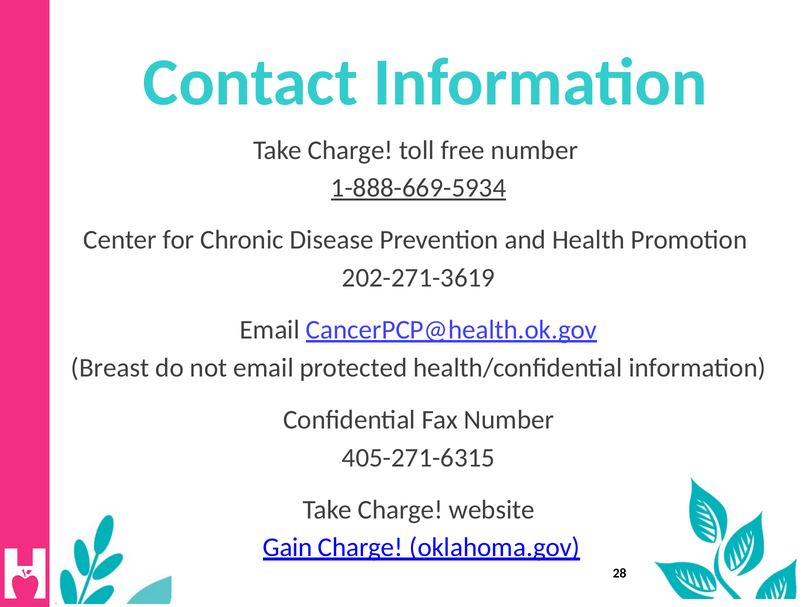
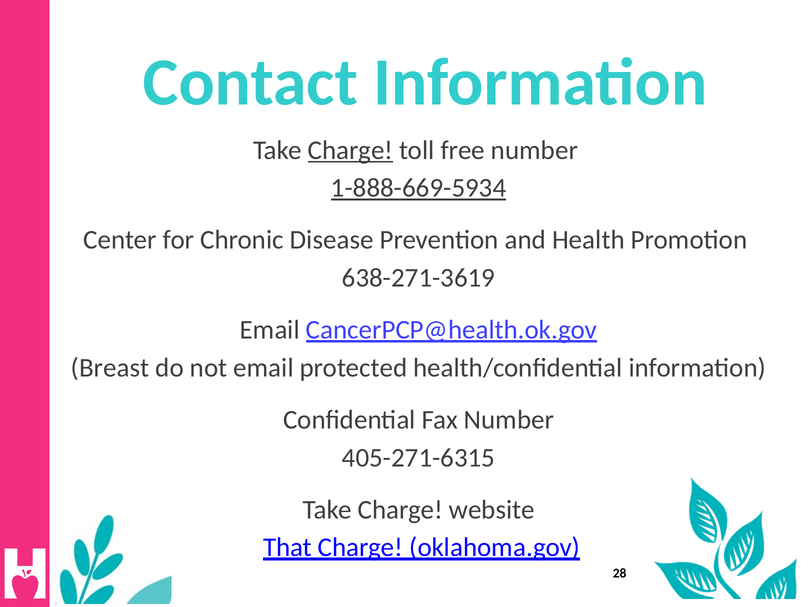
Charge underline: none -> present (351, 150)
202-271-3619: 202-271-3619 -> 638-271-3619 (419, 278)
Gain: Gain -> That (288, 548)
